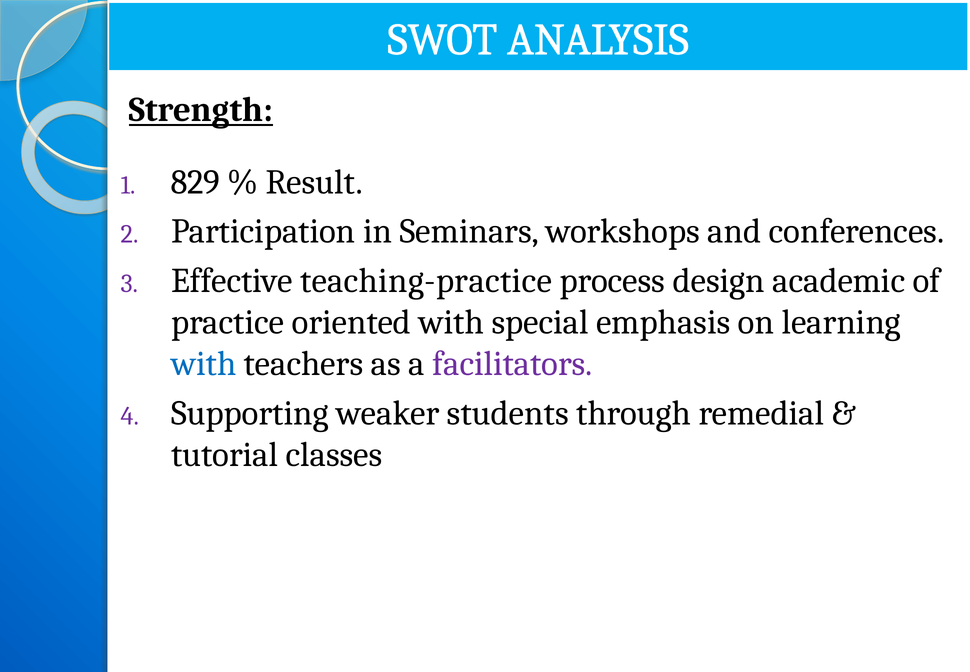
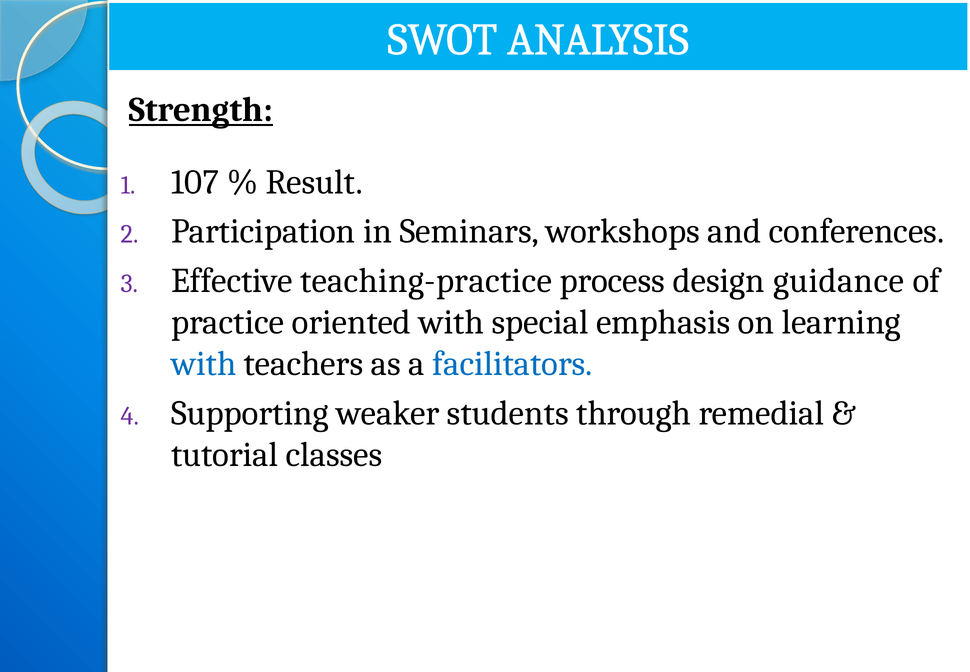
829: 829 -> 107 (195, 182)
academic: academic -> guidance (839, 280)
facilitators colour: purple -> blue (512, 364)
